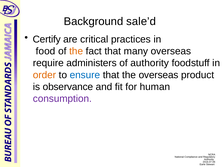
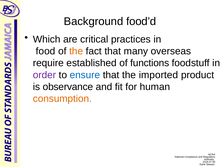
sale’d: sale’d -> food’d (141, 21)
Certify: Certify -> Which (47, 39)
administers: administers -> established (92, 63)
of authority: authority -> functions (150, 63)
order colour: orange -> purple (44, 75)
the overseas: overseas -> imported (158, 75)
consumption colour: purple -> orange (62, 99)
